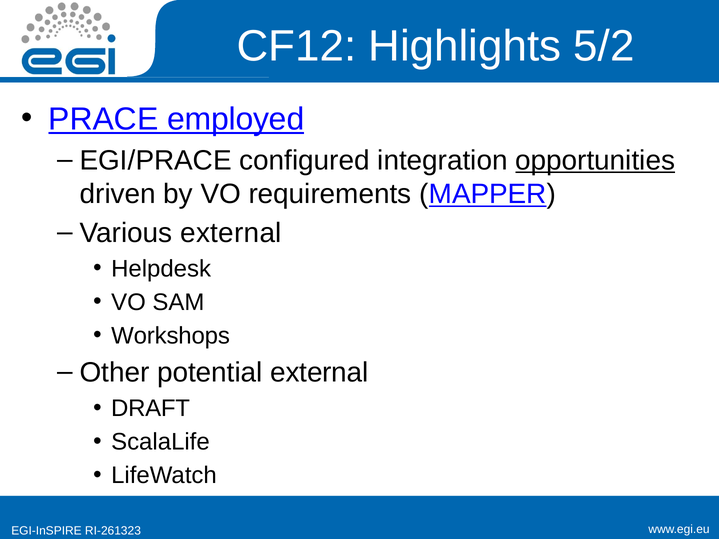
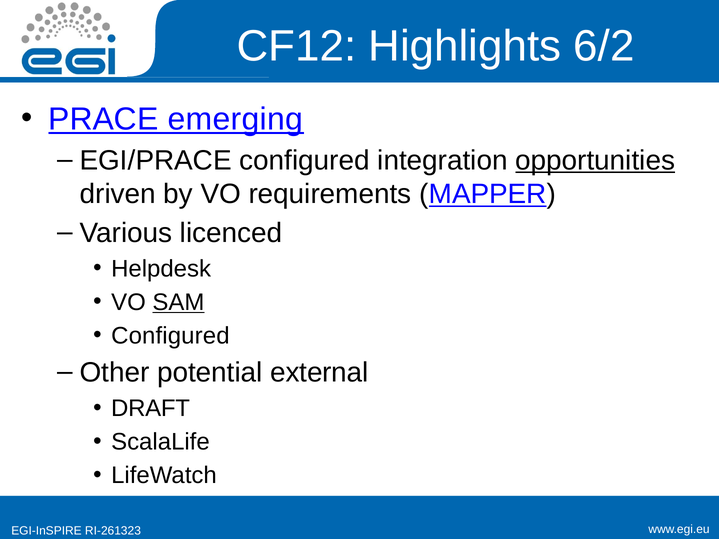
5/2: 5/2 -> 6/2 (604, 46)
employed: employed -> emerging (236, 119)
Various external: external -> licenced (231, 233)
SAM underline: none -> present (178, 302)
Workshops: Workshops -> Configured (170, 336)
